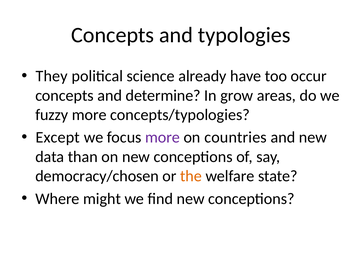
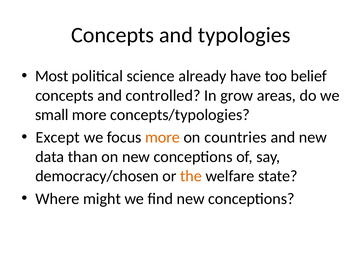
They: They -> Most (52, 76)
occur: occur -> belief (309, 76)
determine: determine -> controlled (163, 95)
fuzzy: fuzzy -> small (52, 115)
more colour: purple -> orange (163, 137)
